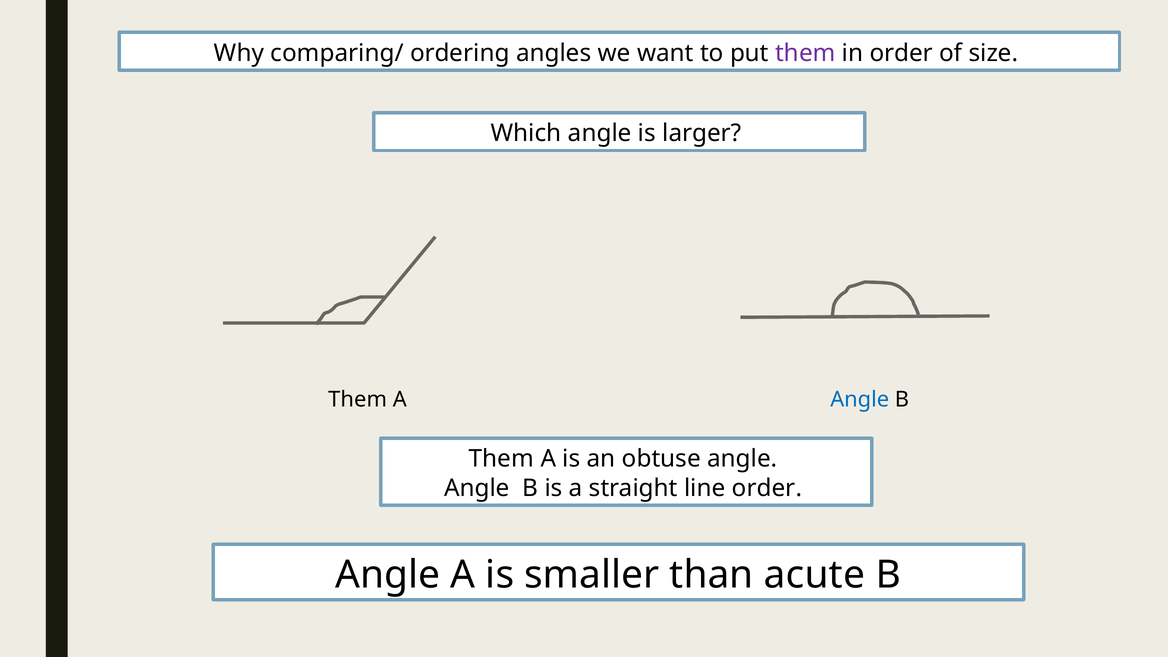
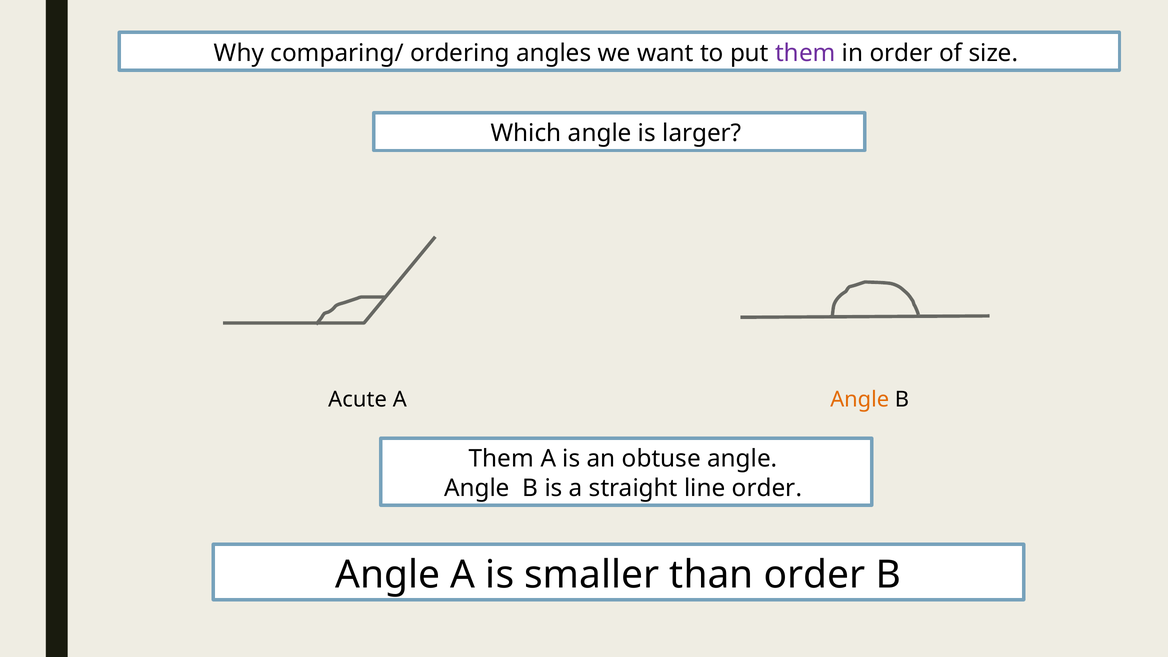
Them: Them -> Acute (358, 400)
Angle colour: blue -> orange (860, 400)
than acute: acute -> order (815, 575)
